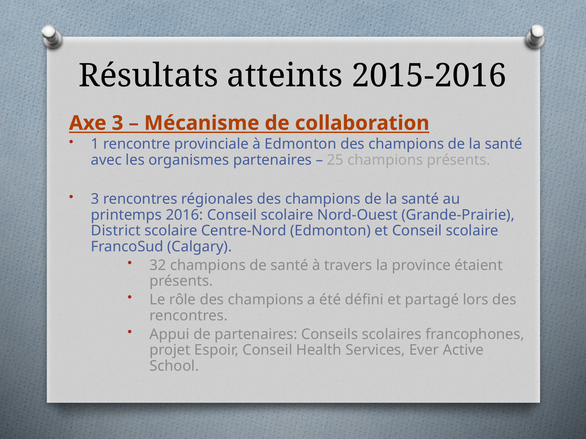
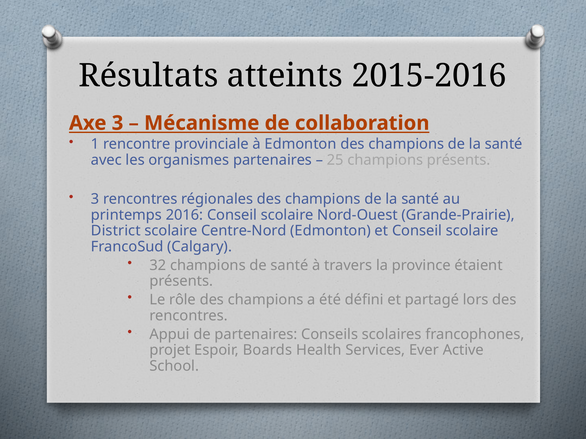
Espoir Conseil: Conseil -> Boards (267, 351)
